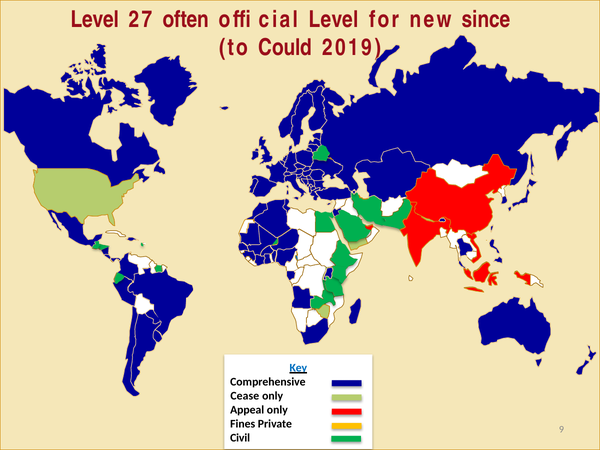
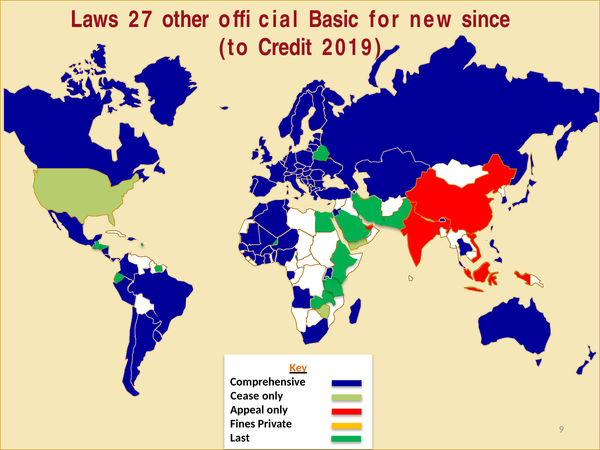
Level: Level -> Laws (95, 20)
often: often -> other (186, 20)
Level: Level -> Basic (334, 20)
Could: Could -> Credit (285, 48)
Key colour: blue -> orange (298, 368)
Civil: Civil -> Last (240, 438)
